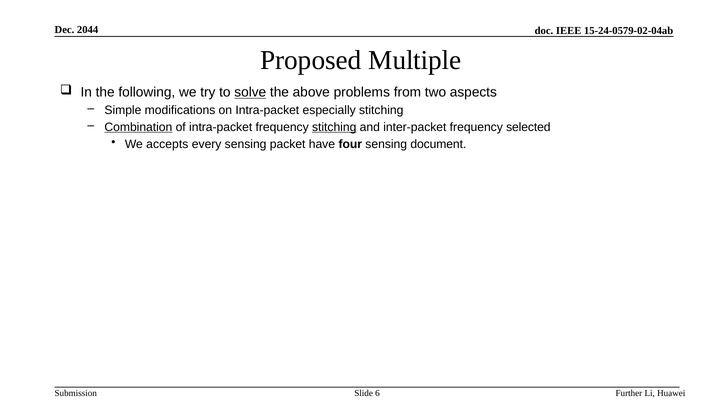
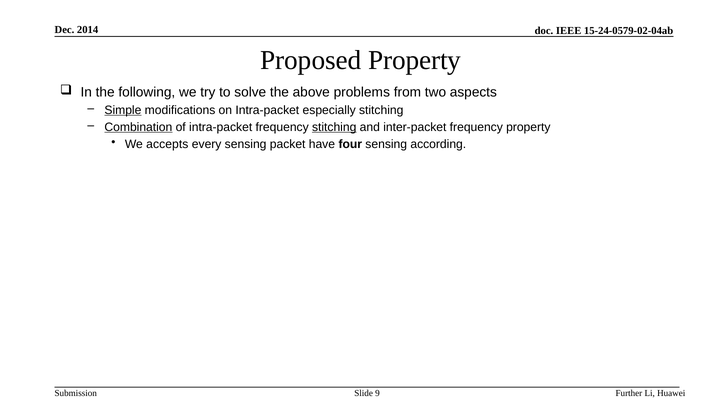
2044: 2044 -> 2014 (88, 30)
Proposed Multiple: Multiple -> Property (415, 60)
solve underline: present -> none (250, 92)
Simple underline: none -> present (123, 110)
frequency selected: selected -> property (528, 127)
document: document -> according (438, 144)
6: 6 -> 9 (377, 393)
